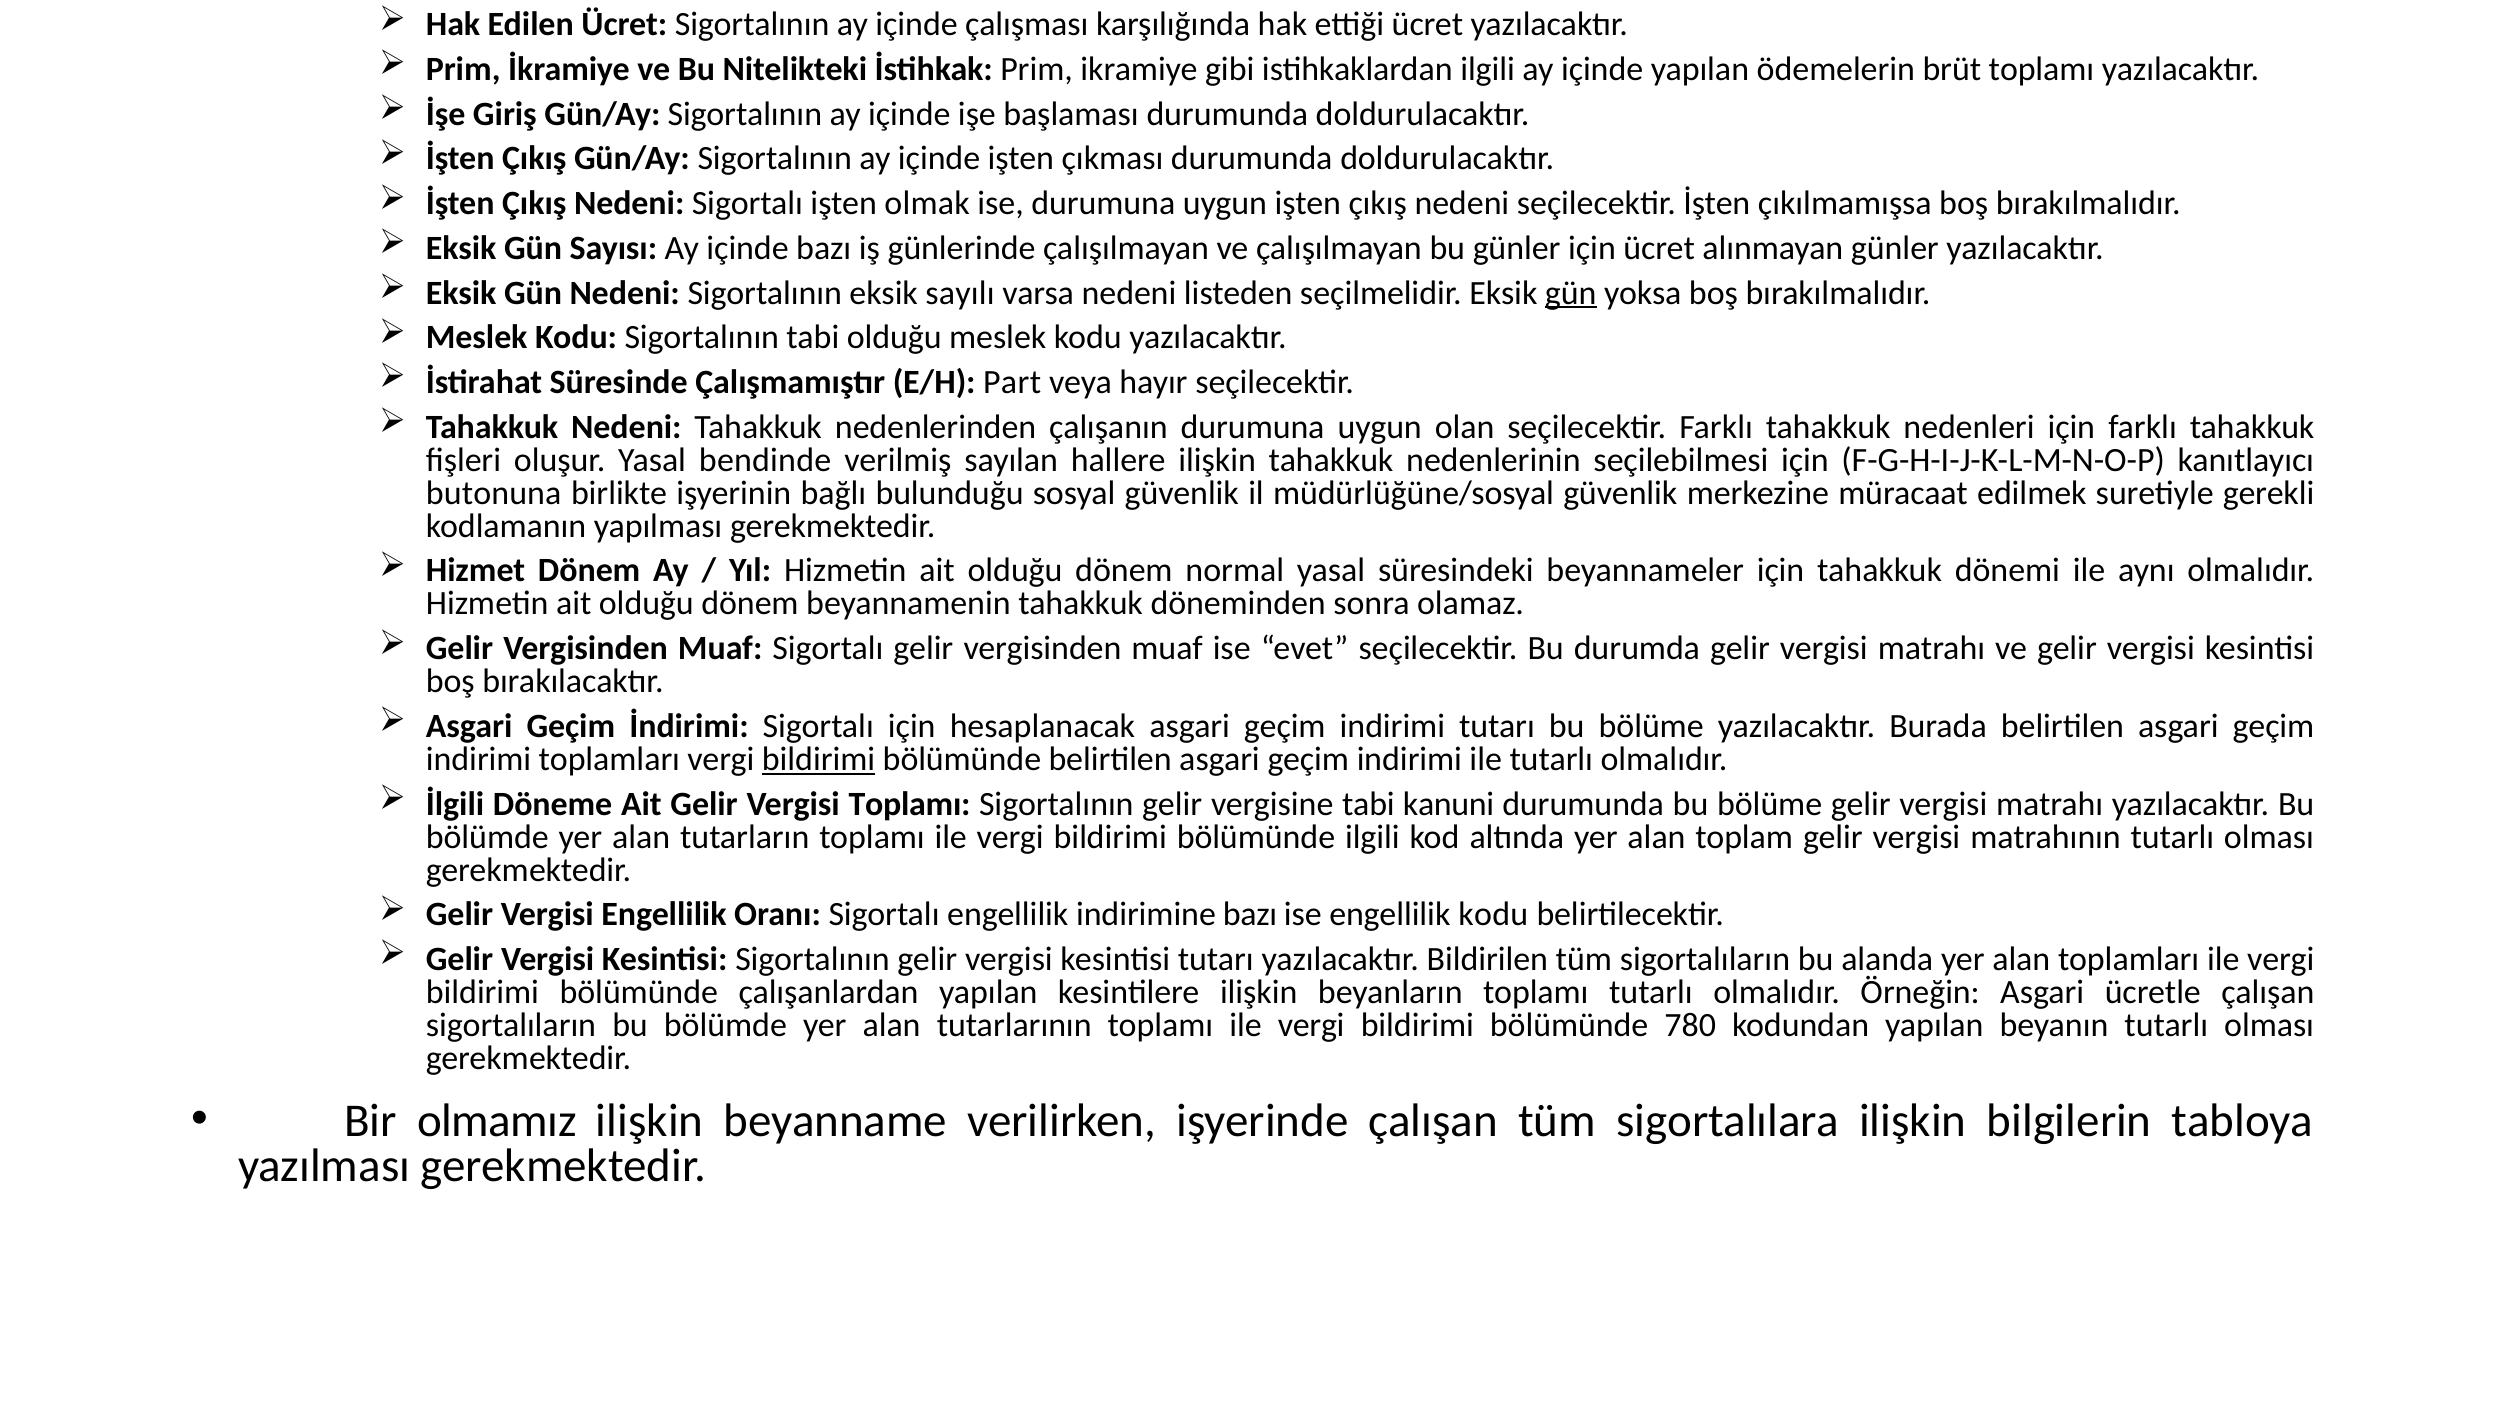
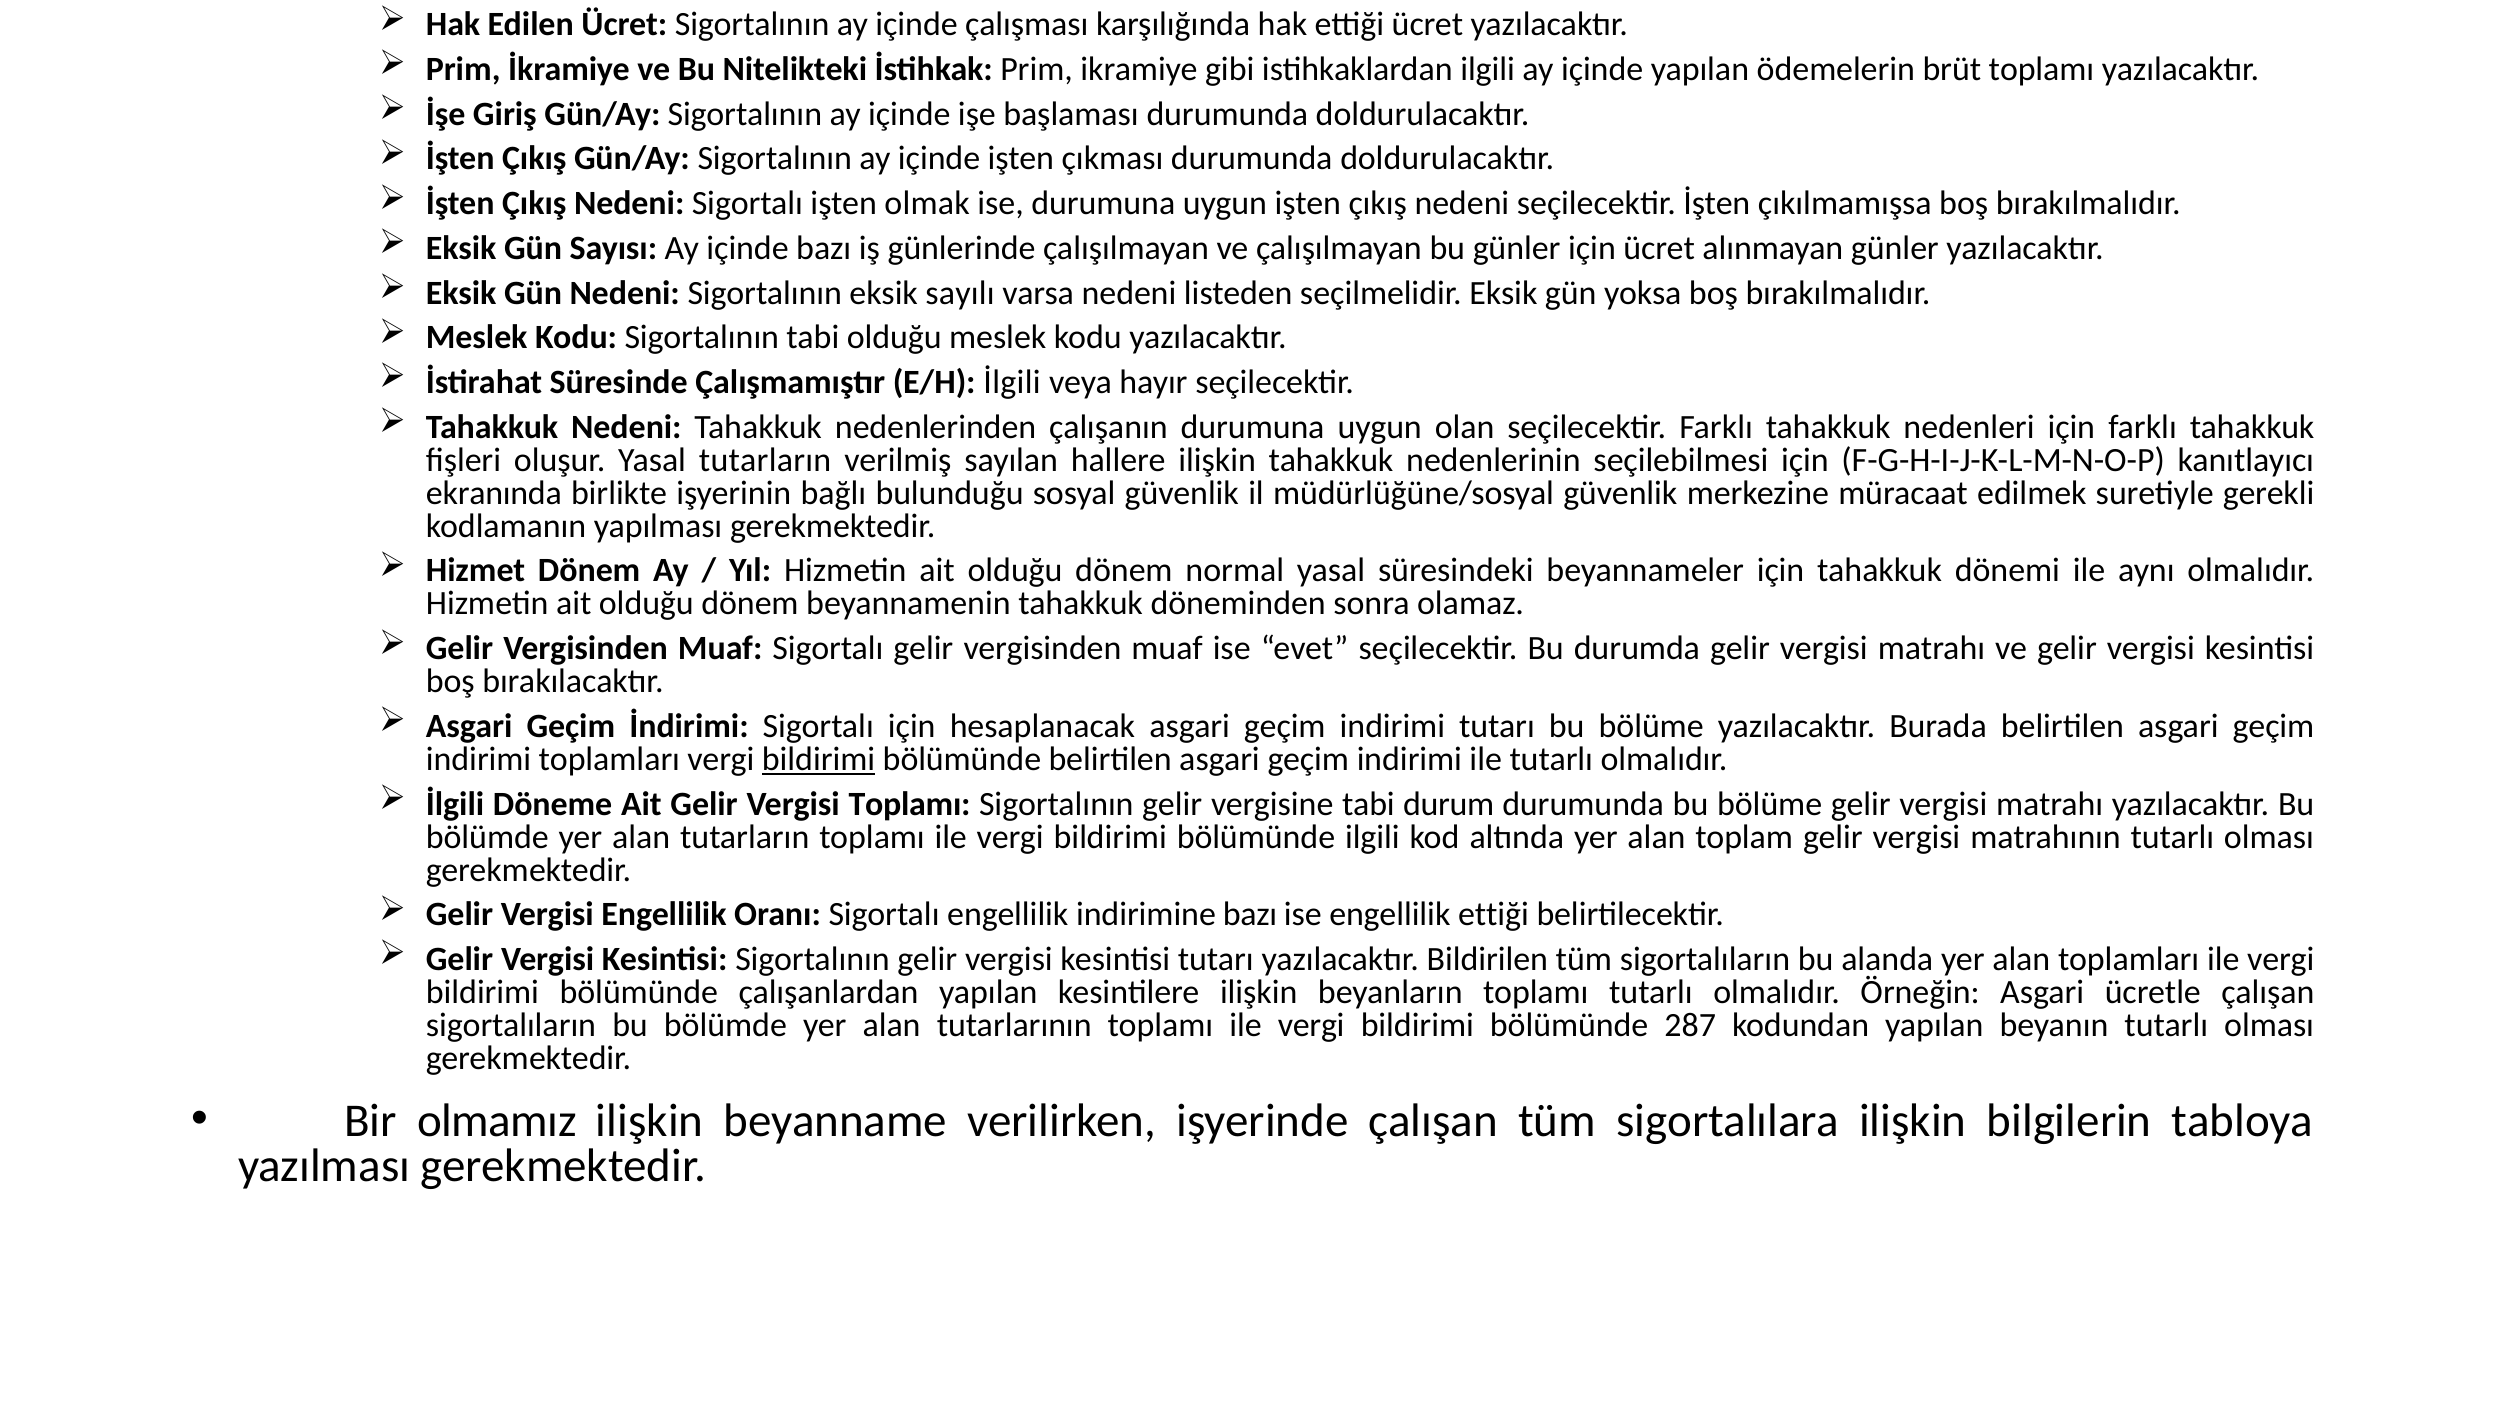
gün underline: present -> none (1571, 293)
E/H Part: Part -> İlgili (1012, 382)
Yasal bendinde: bendinde -> tutarların (765, 460)
butonuna: butonuna -> ekranında (494, 493)
kanuni: kanuni -> durum (1449, 804)
engellilik kodu: kodu -> ettiği (1494, 914)
780: 780 -> 287 (1690, 1025)
